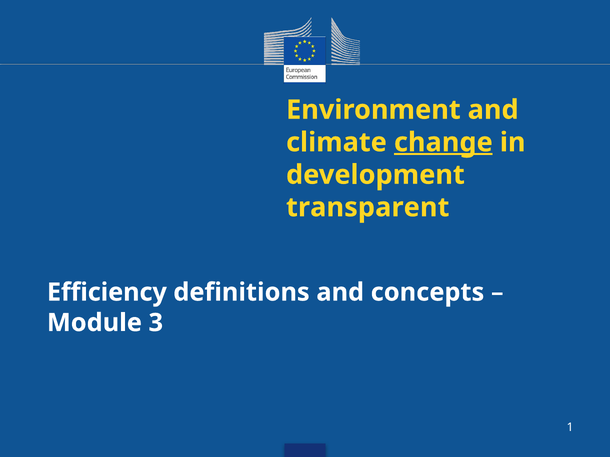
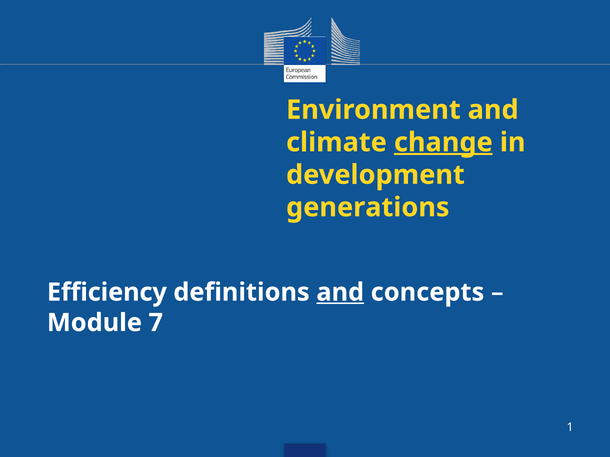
transparent: transparent -> generations (368, 208)
and underline: none -> present (340, 293)
3: 3 -> 7 (156, 323)
